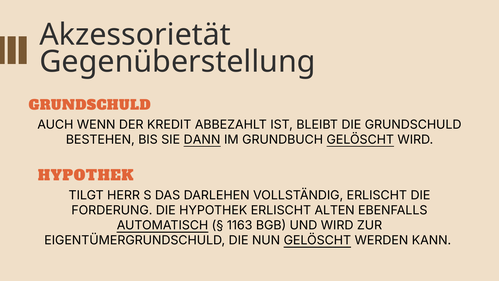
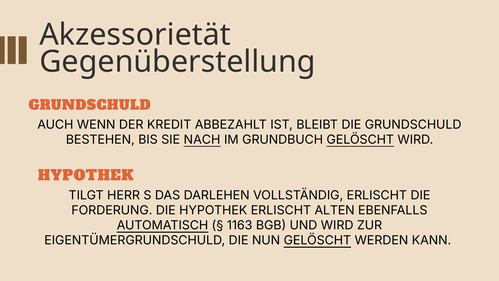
DANN: DANN -> NACH (202, 139)
